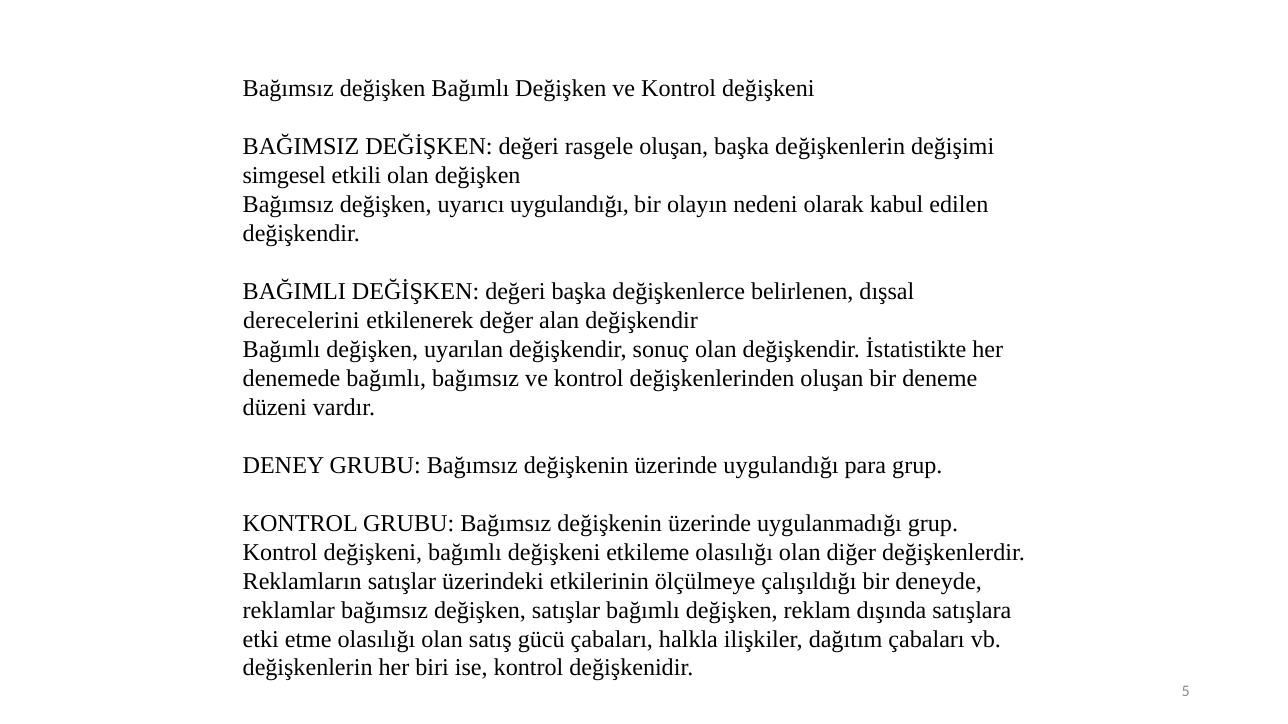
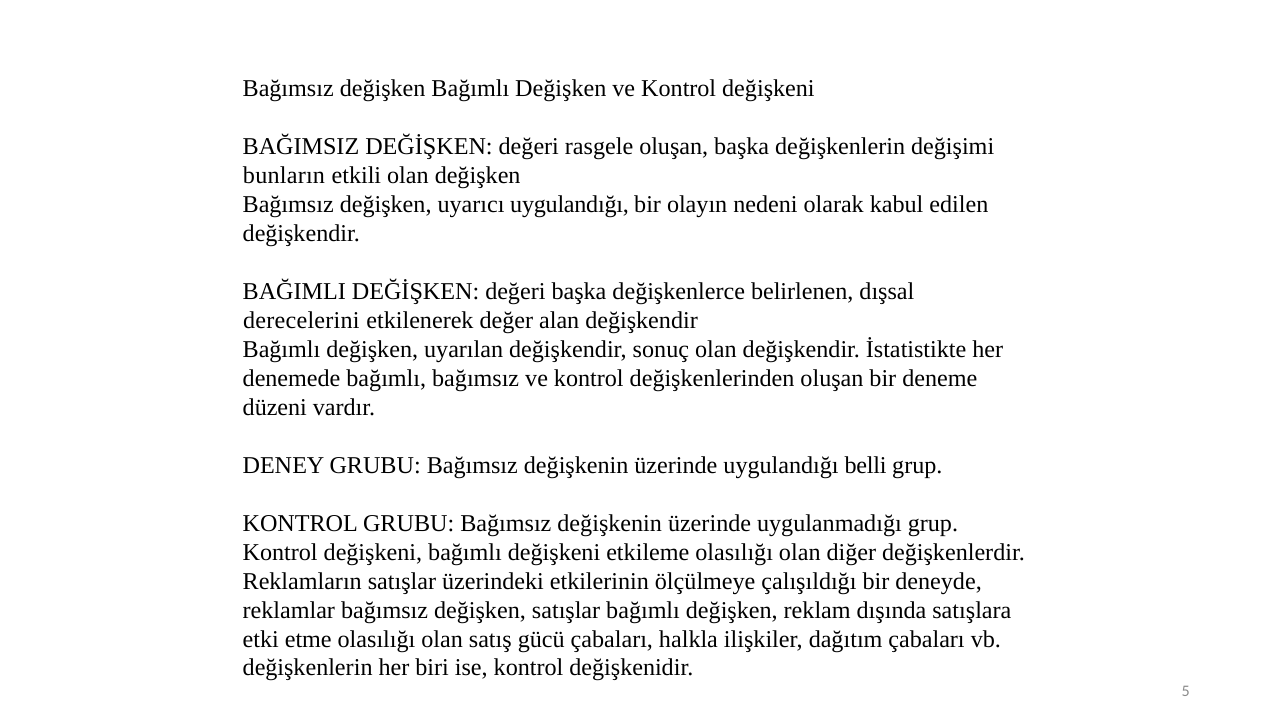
simgesel: simgesel -> bunların (284, 176)
para: para -> belli (866, 466)
